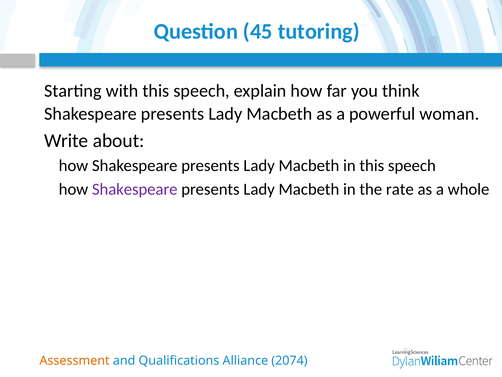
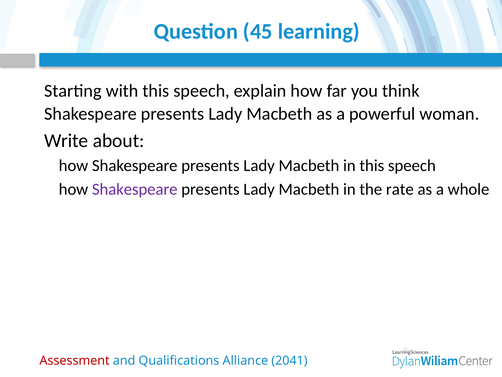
tutoring: tutoring -> learning (319, 31)
Assessment colour: orange -> red (74, 360)
2074: 2074 -> 2041 (289, 360)
